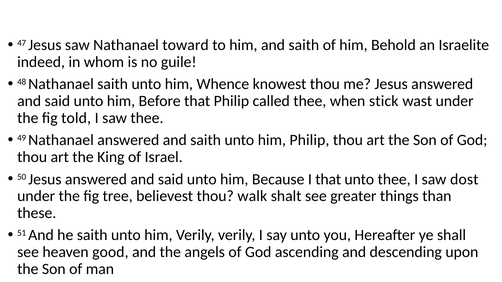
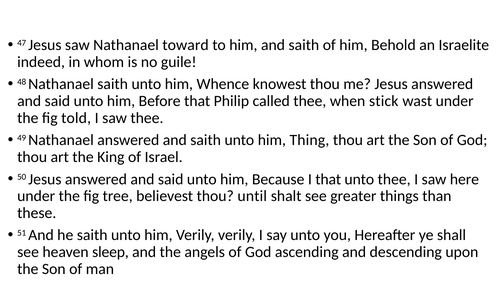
him Philip: Philip -> Thing (309, 140)
dost: dost -> here (464, 179)
walk: walk -> until (252, 196)
good: good -> sleep (110, 252)
